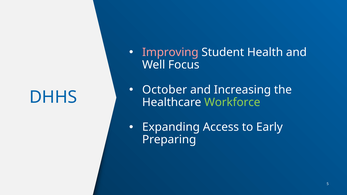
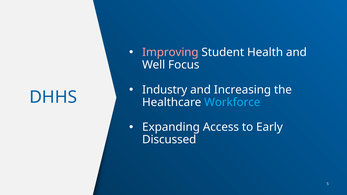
October: October -> Industry (165, 90)
Workforce colour: light green -> light blue (232, 102)
Preparing: Preparing -> Discussed (169, 140)
